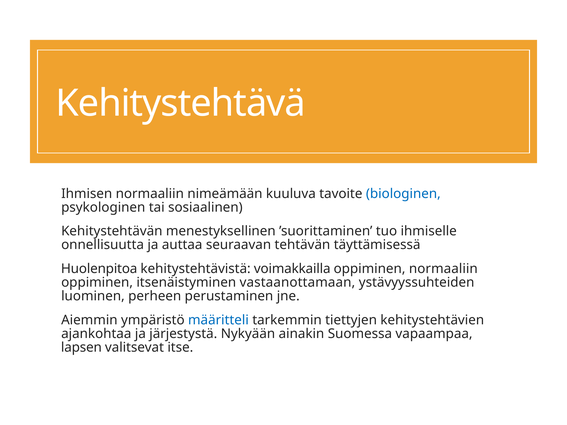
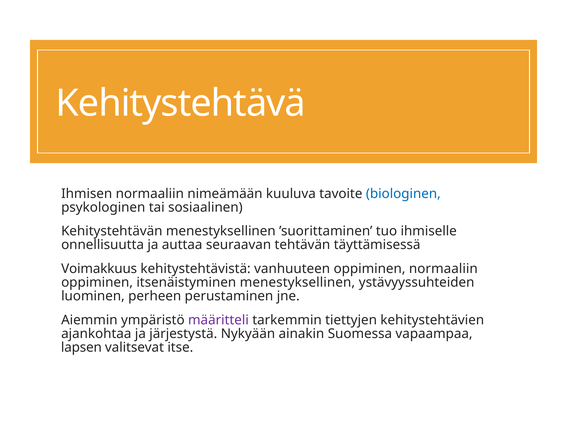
Huolenpitoa: Huolenpitoa -> Voimakkuus (99, 269)
voimakkailla: voimakkailla -> vanhuuteen (292, 269)
itsenäistyminen vastaanottamaan: vastaanottamaan -> menestyksellinen (297, 283)
määritteli colour: blue -> purple (218, 320)
